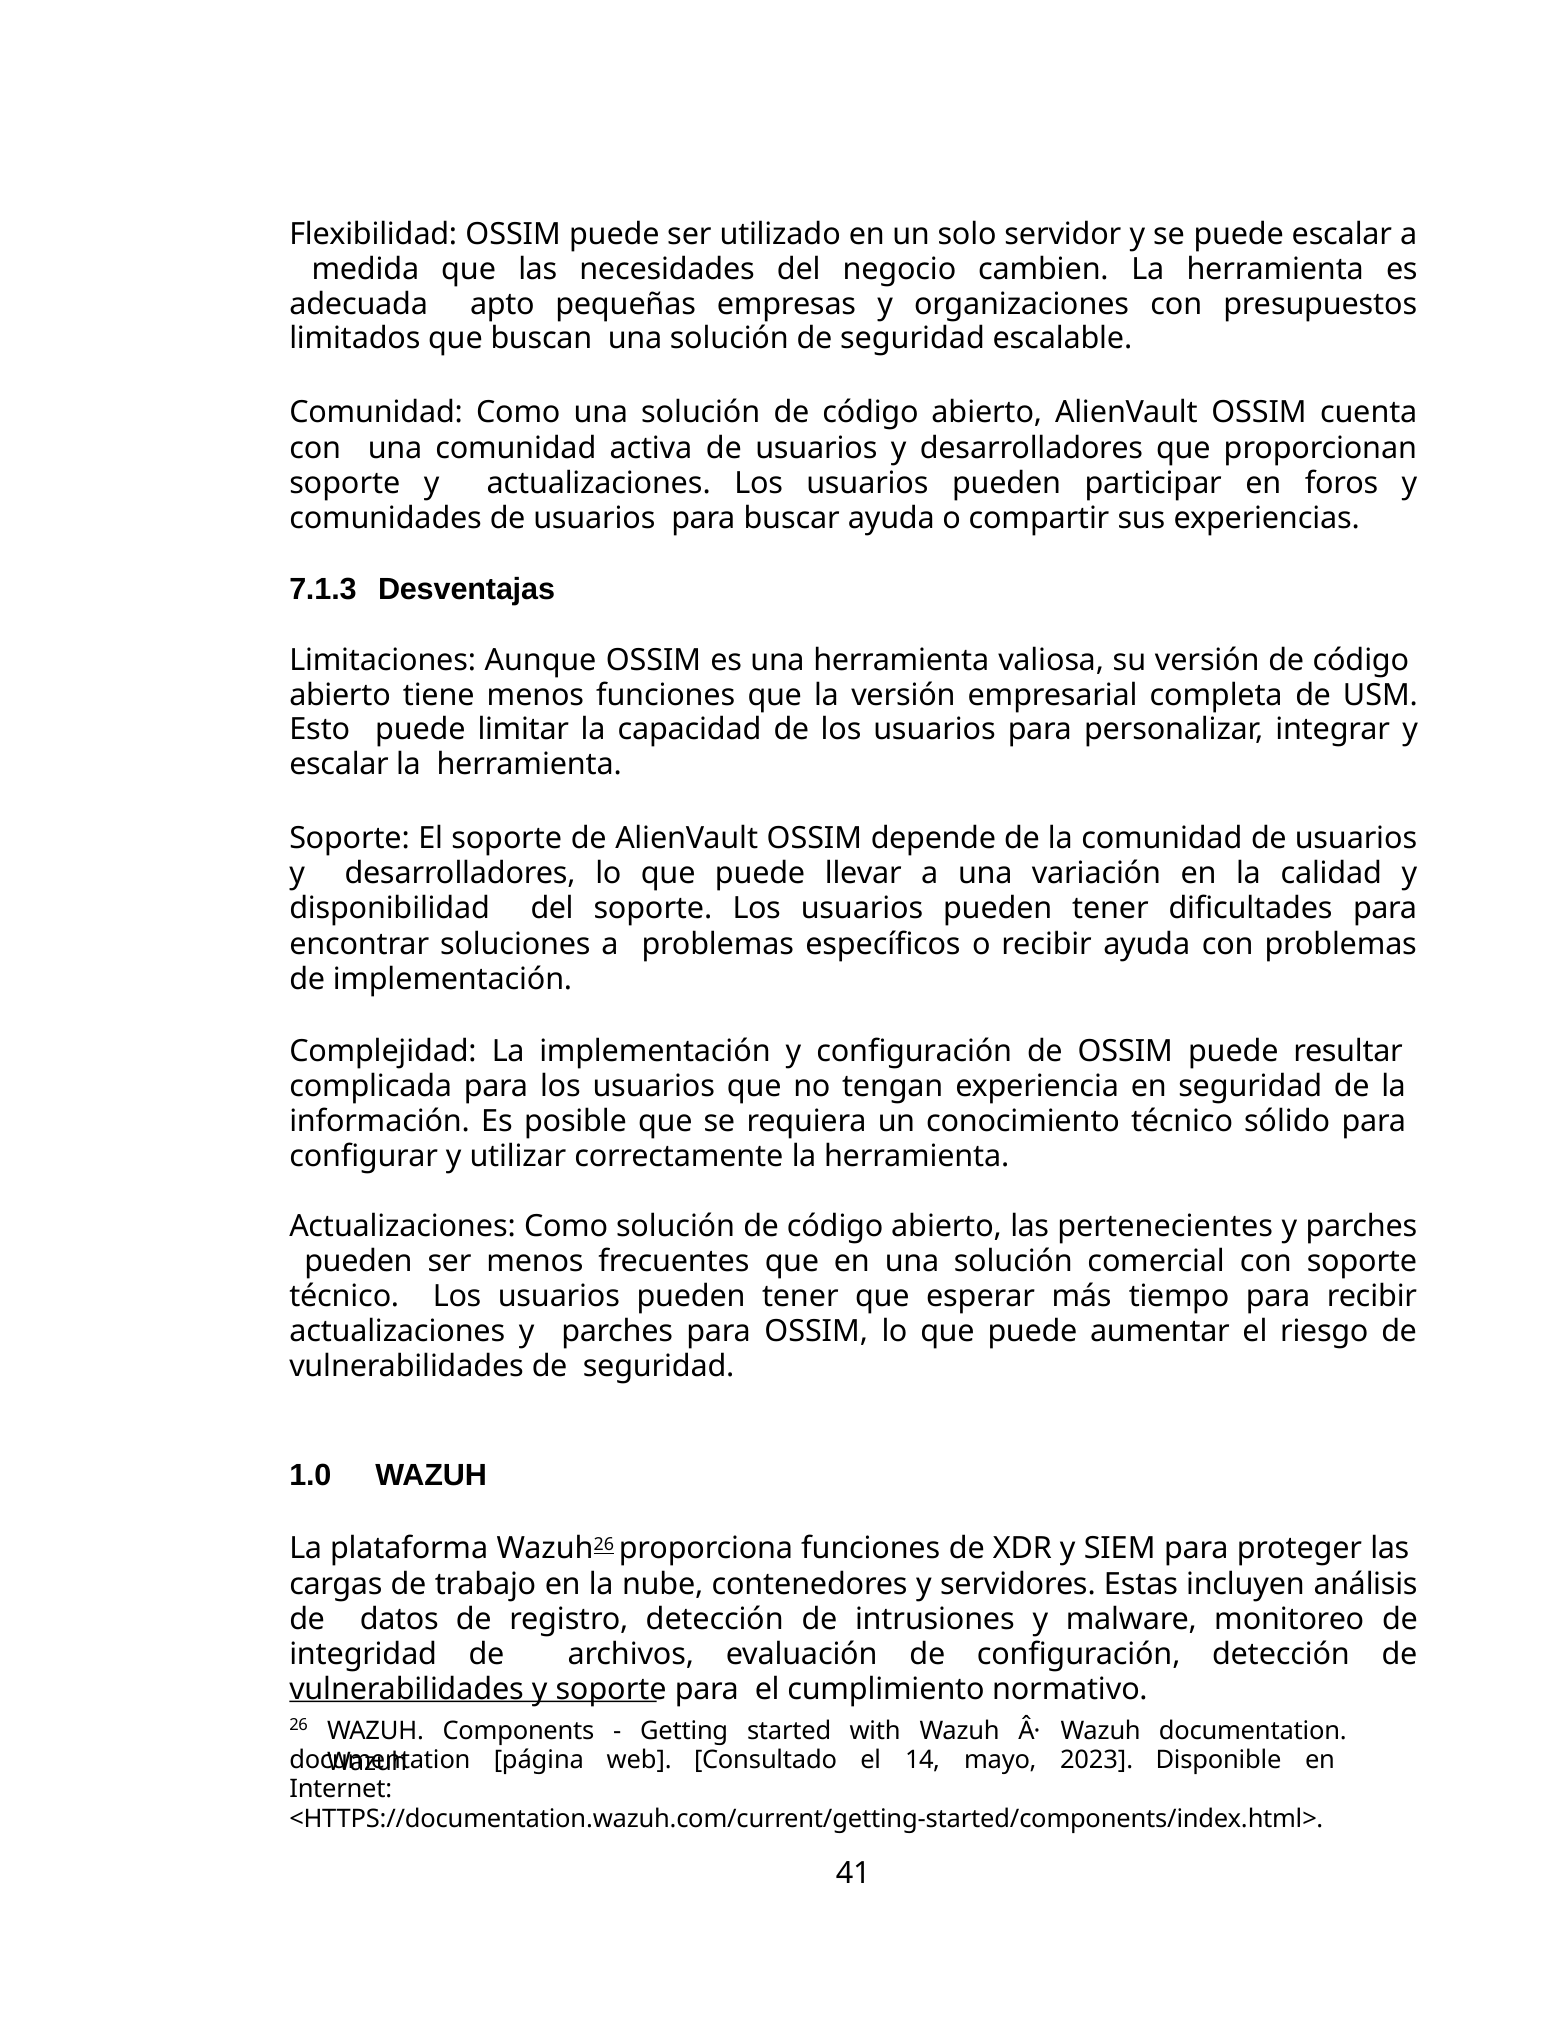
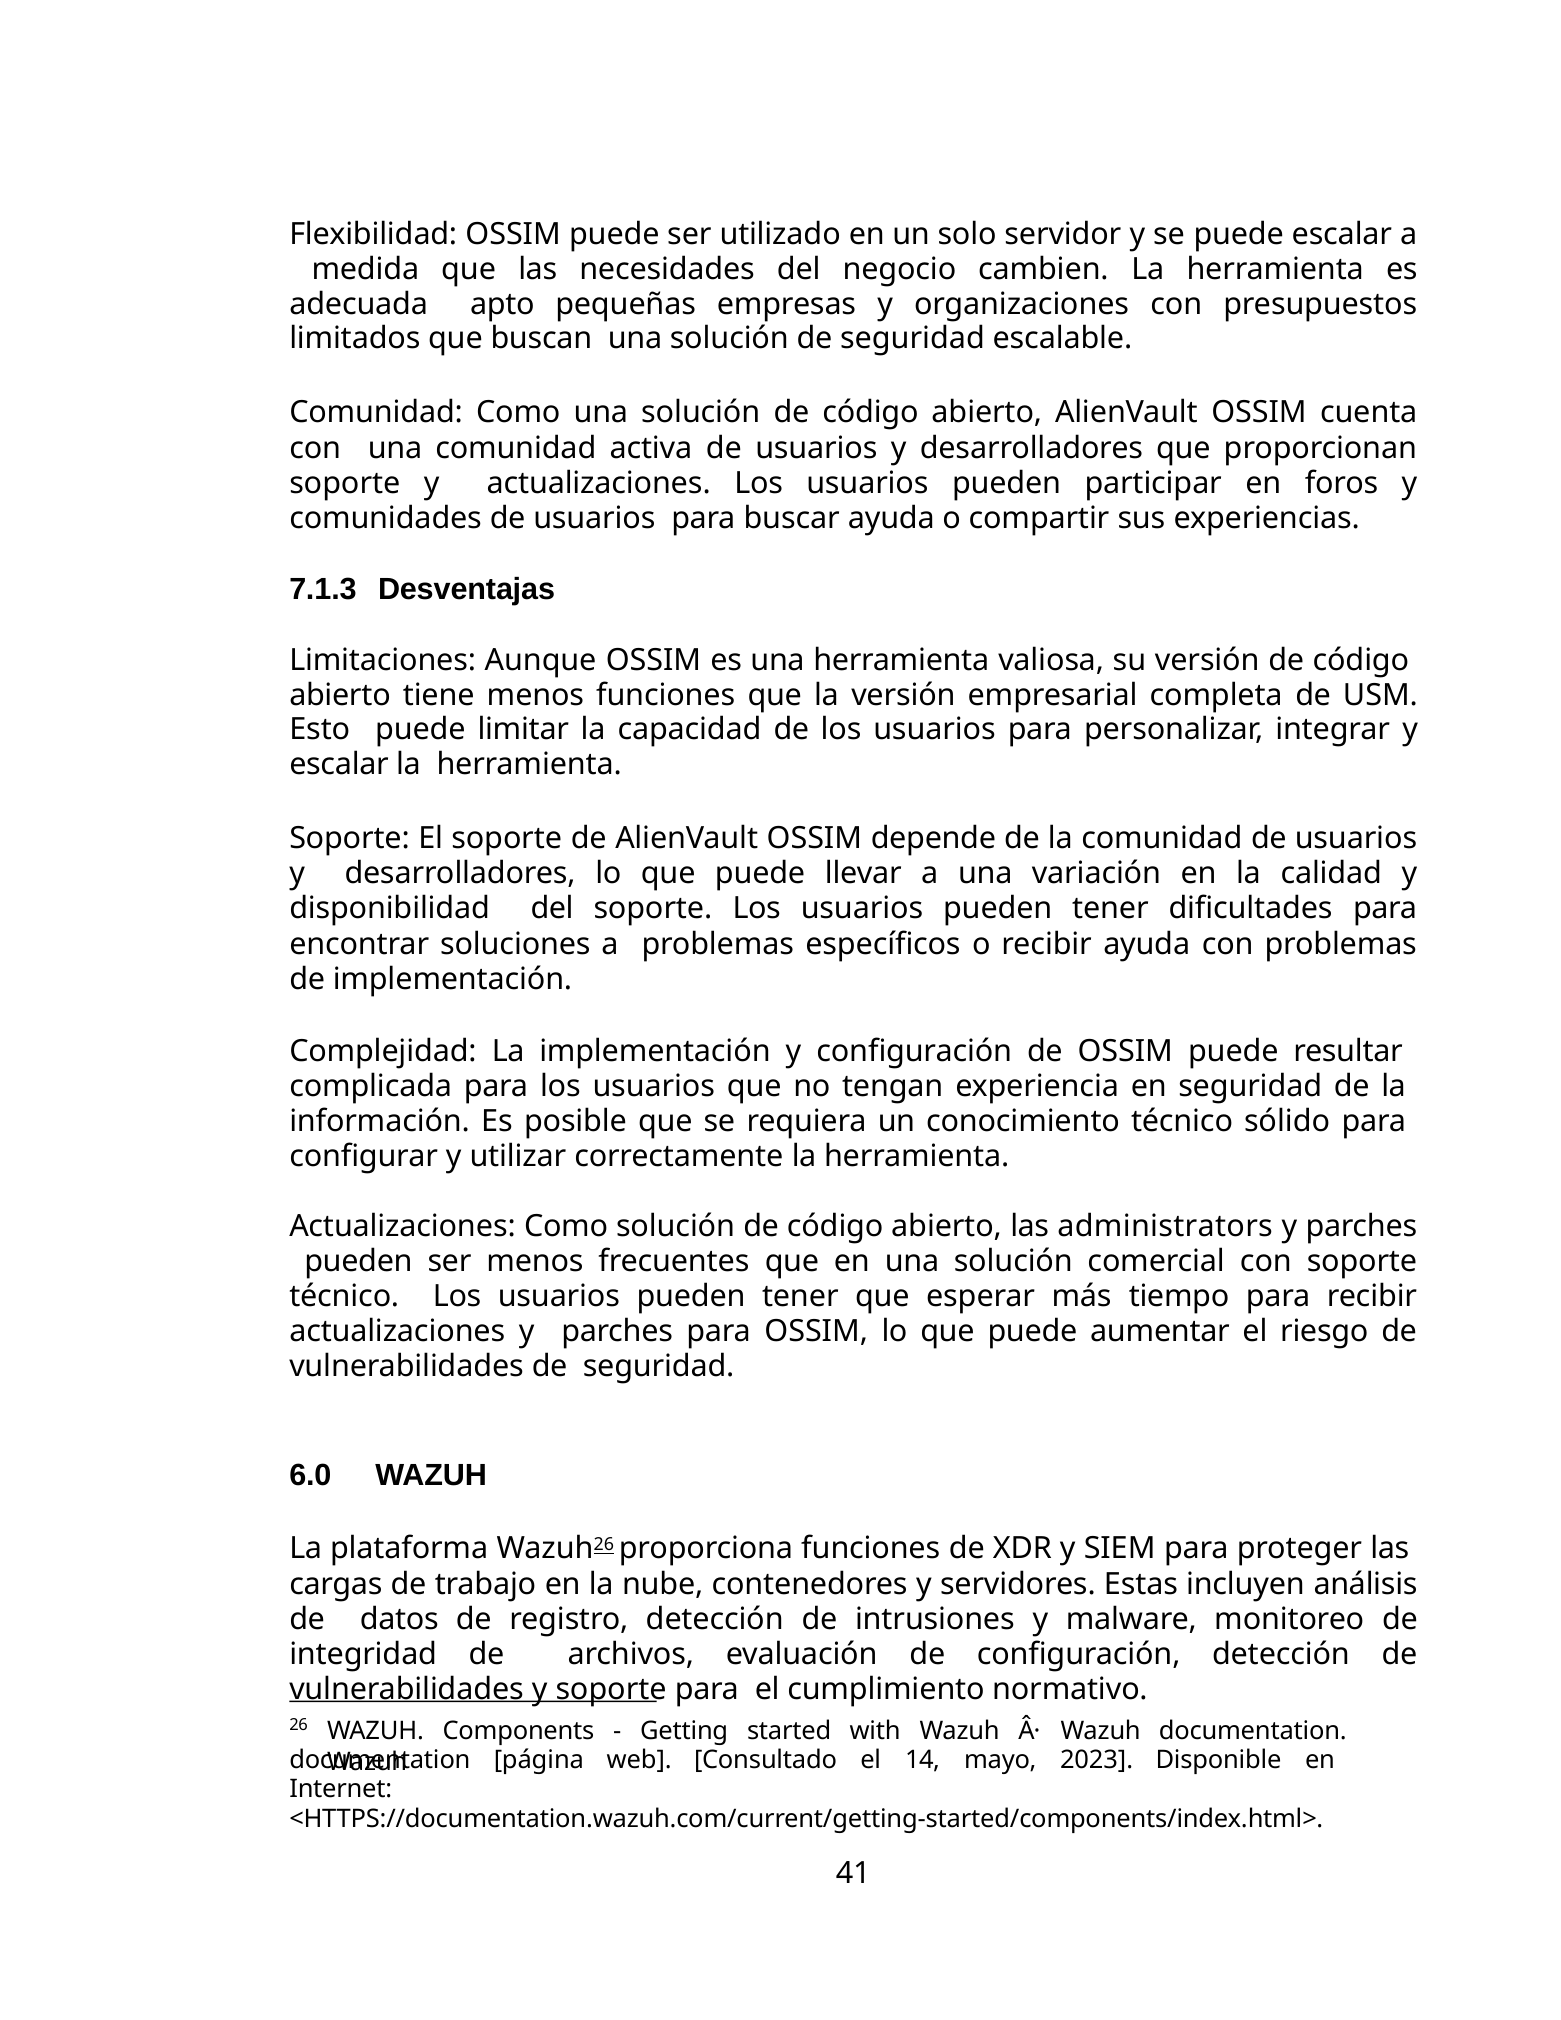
pertenecientes: pertenecientes -> administrators (1165, 1227)
1.0: 1.0 -> 6.0 (310, 1476)
